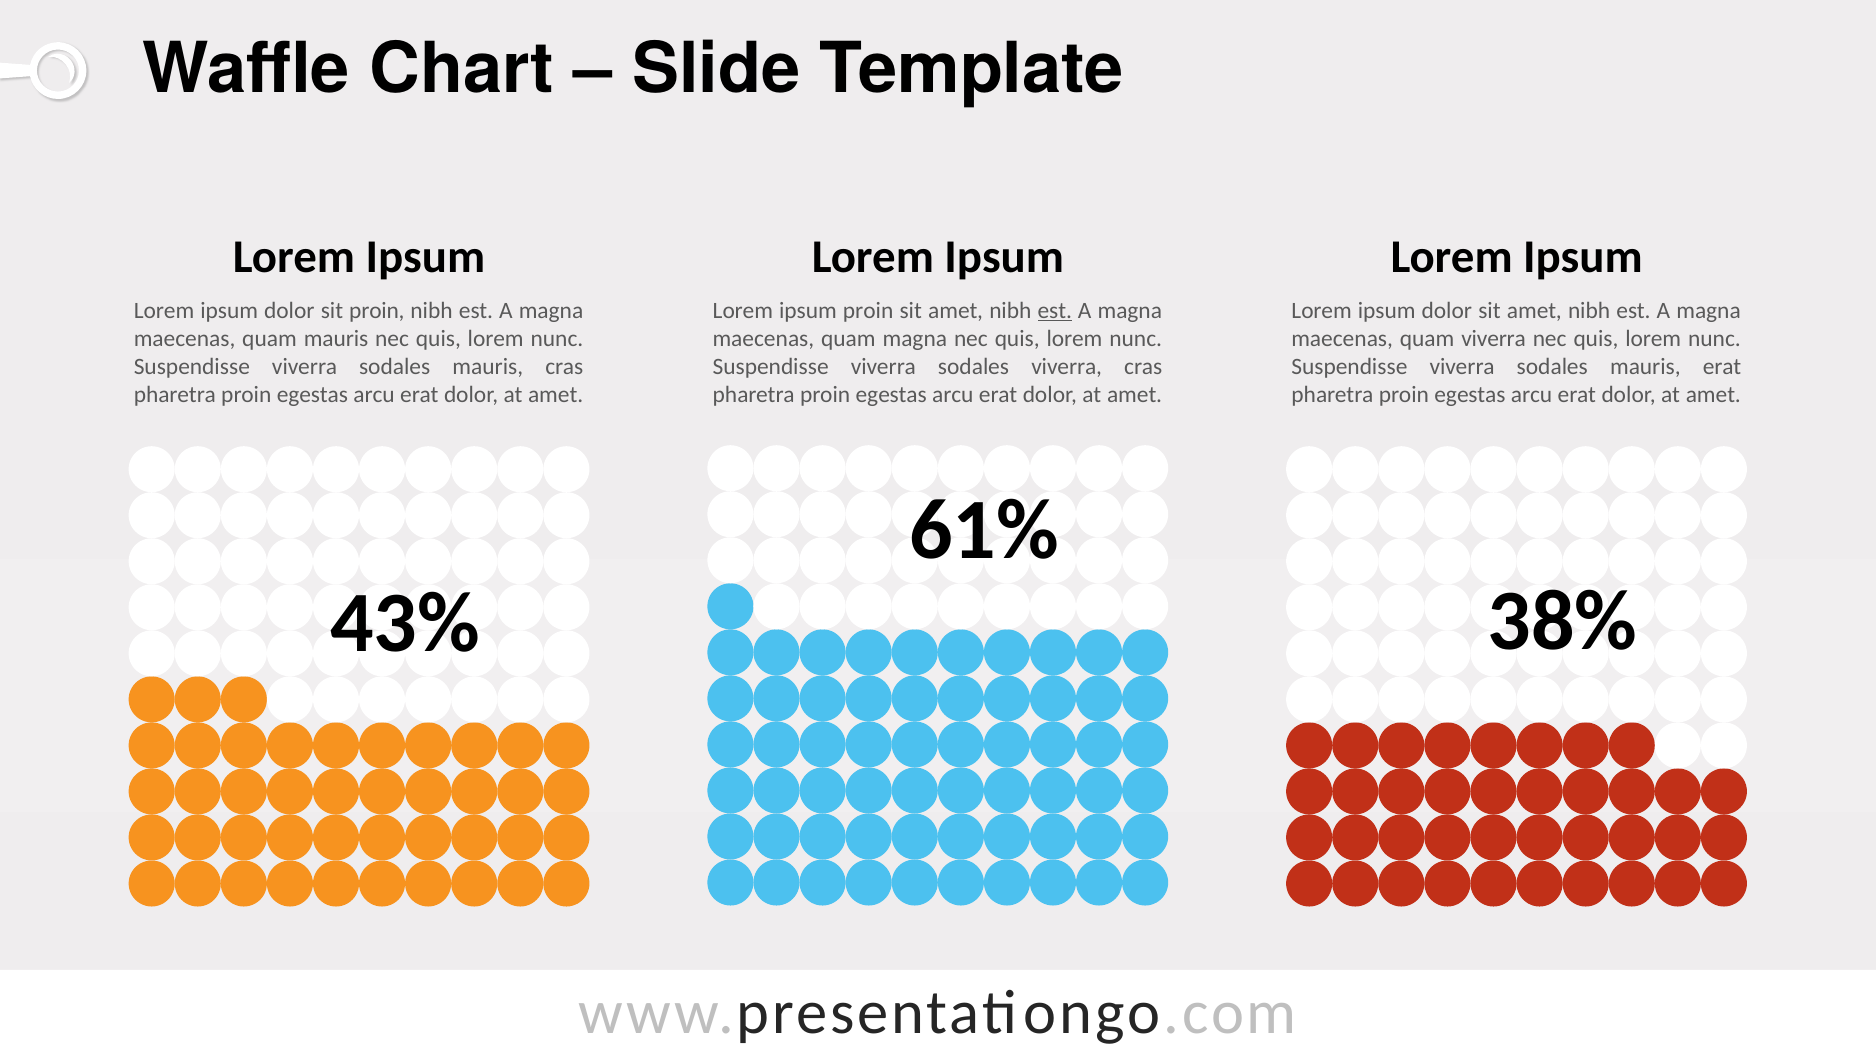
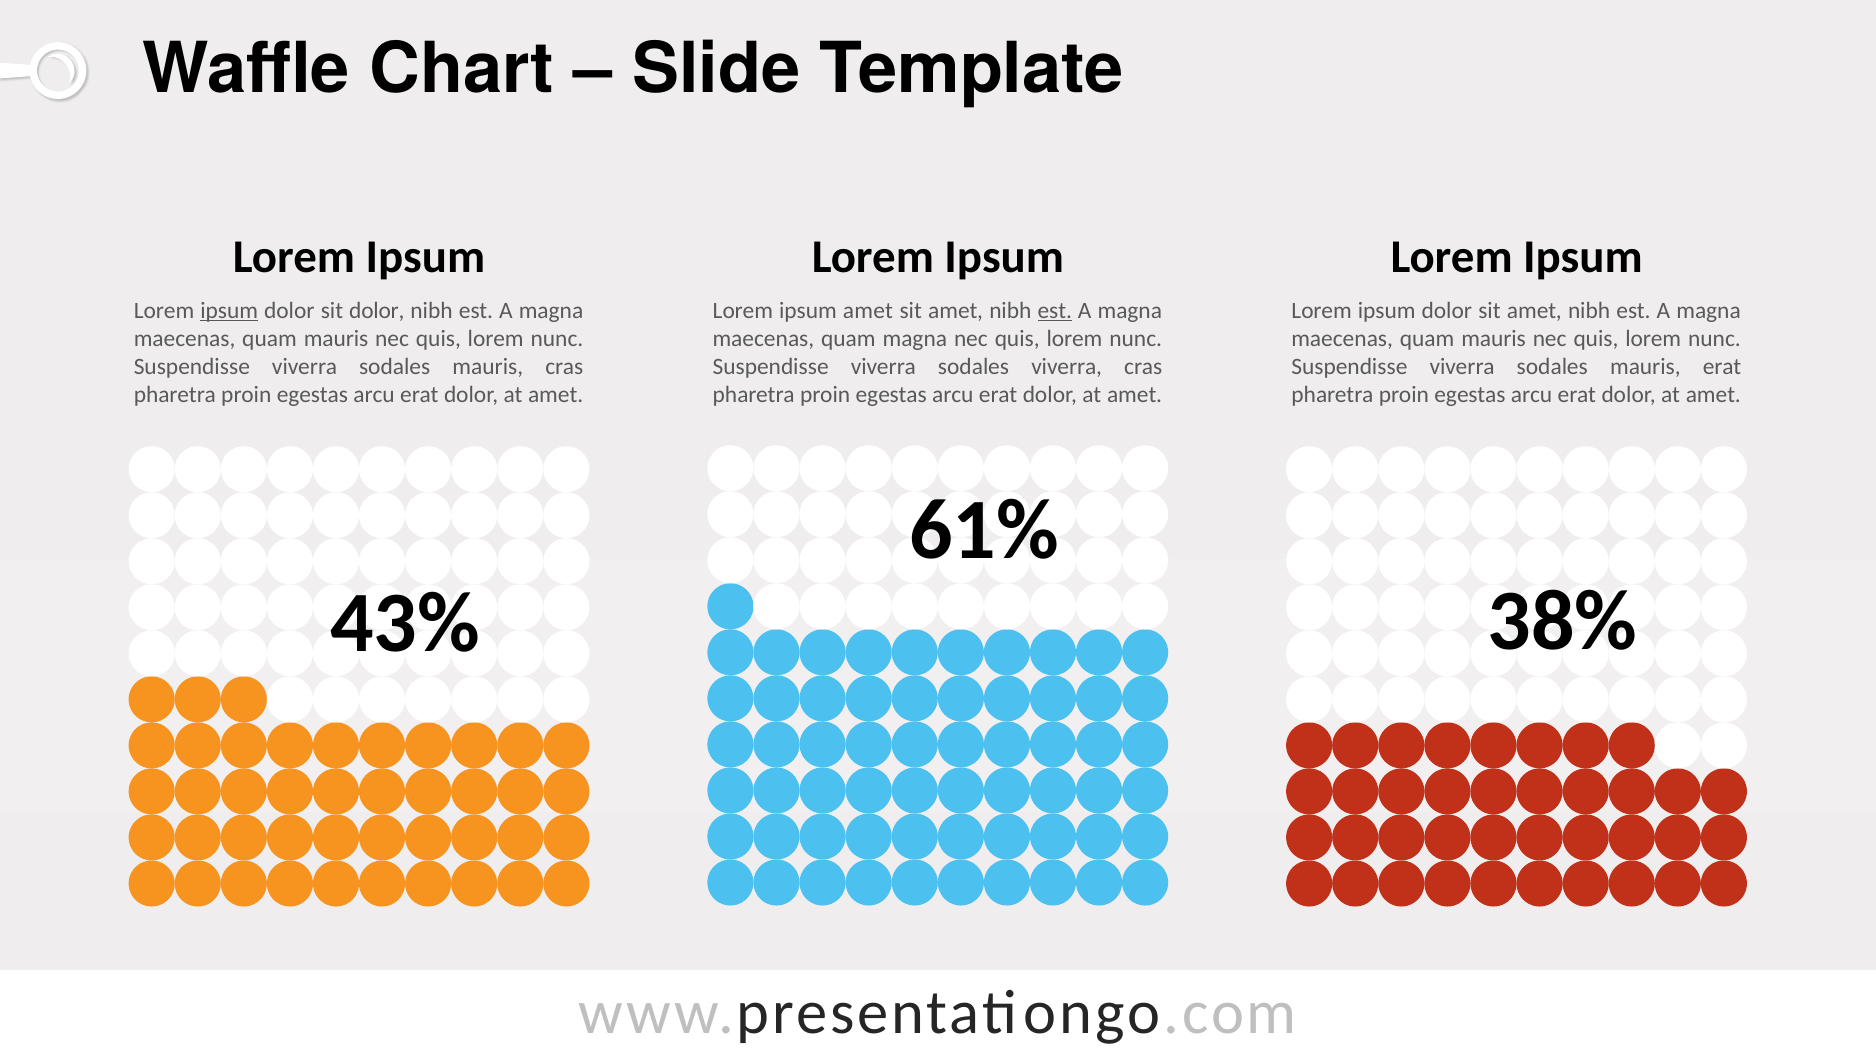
ipsum underline: none -> present (229, 311)
sit proin: proin -> dolor (377, 311)
ipsum proin: proin -> amet (868, 311)
viverra: viverra -> mauris (1494, 339)
